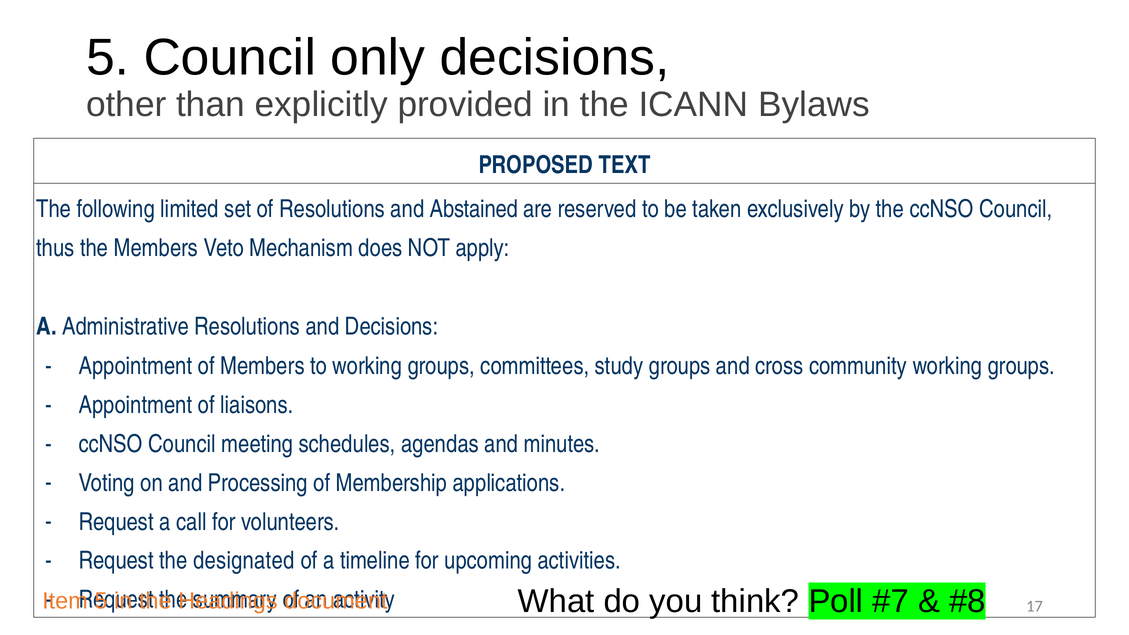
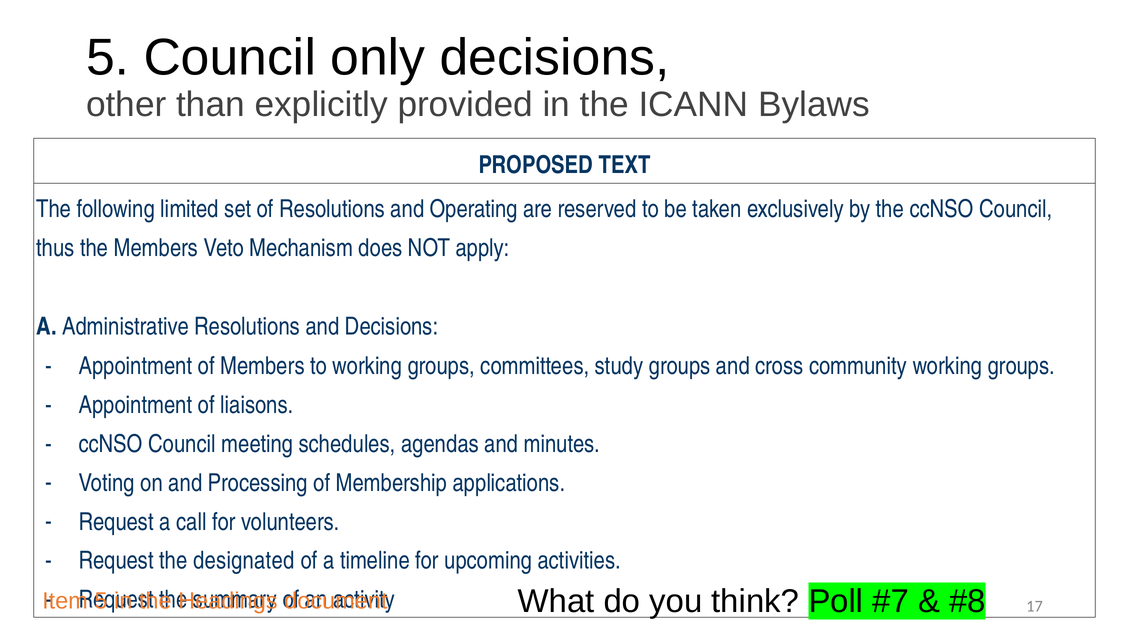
Abstained: Abstained -> Operating (474, 209)
